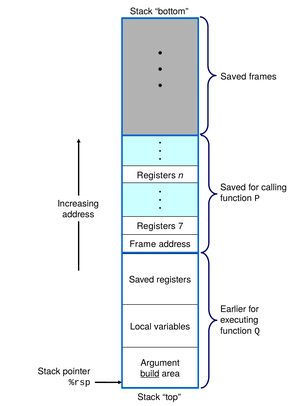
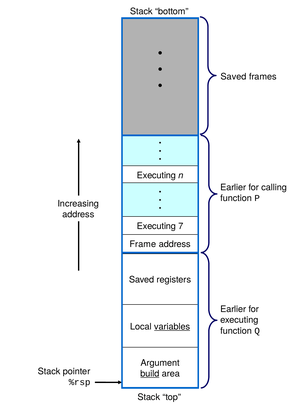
Registers: Registers -> Executing (156, 176)
Saved: Saved -> Earlier (233, 188)
Registers: Registers -> Executing (156, 227)
variables underline: none -> present (172, 327)
